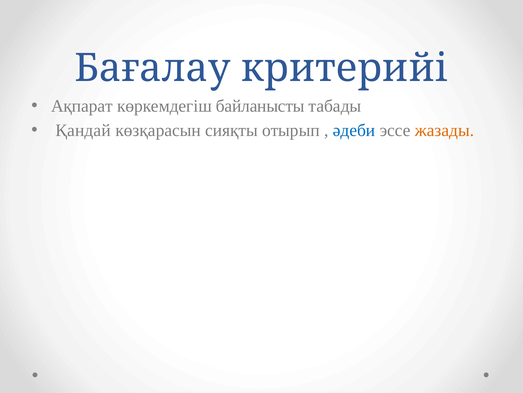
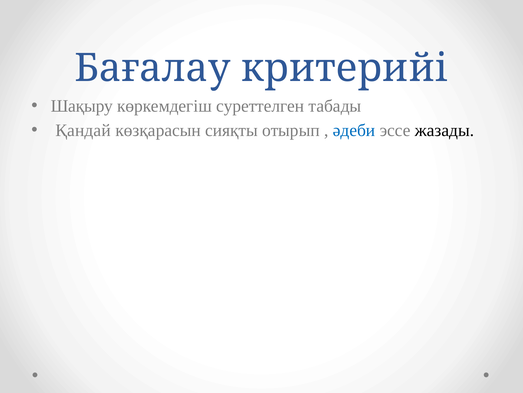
Ақпарат: Ақпарат -> Шақыру (82, 106)
байланысты: байланысты -> суреттелген (260, 106)
жазады colour: orange -> black (445, 130)
